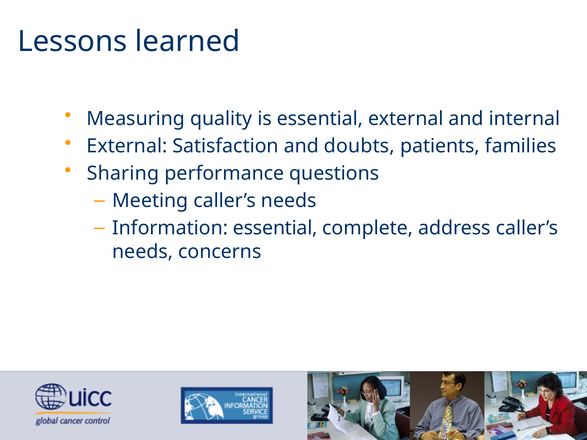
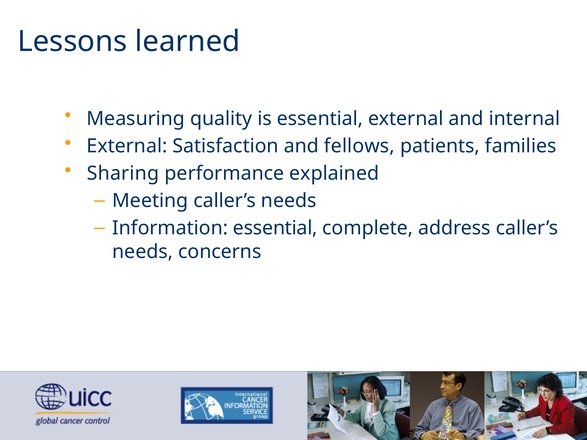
doubts: doubts -> fellows (359, 146)
questions: questions -> explained (334, 174)
